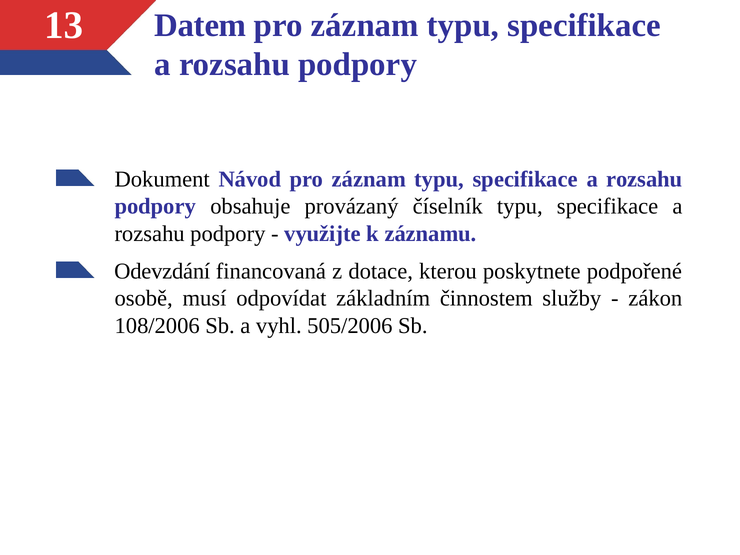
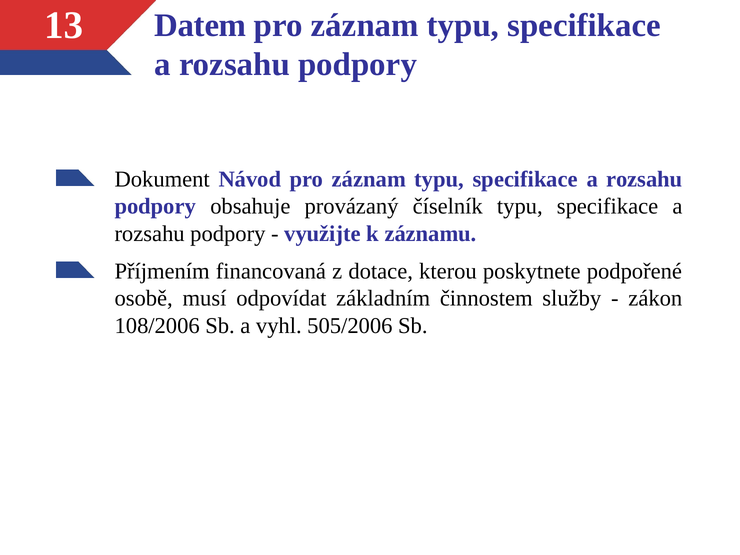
Odevzdání: Odevzdání -> Příjmením (162, 271)
